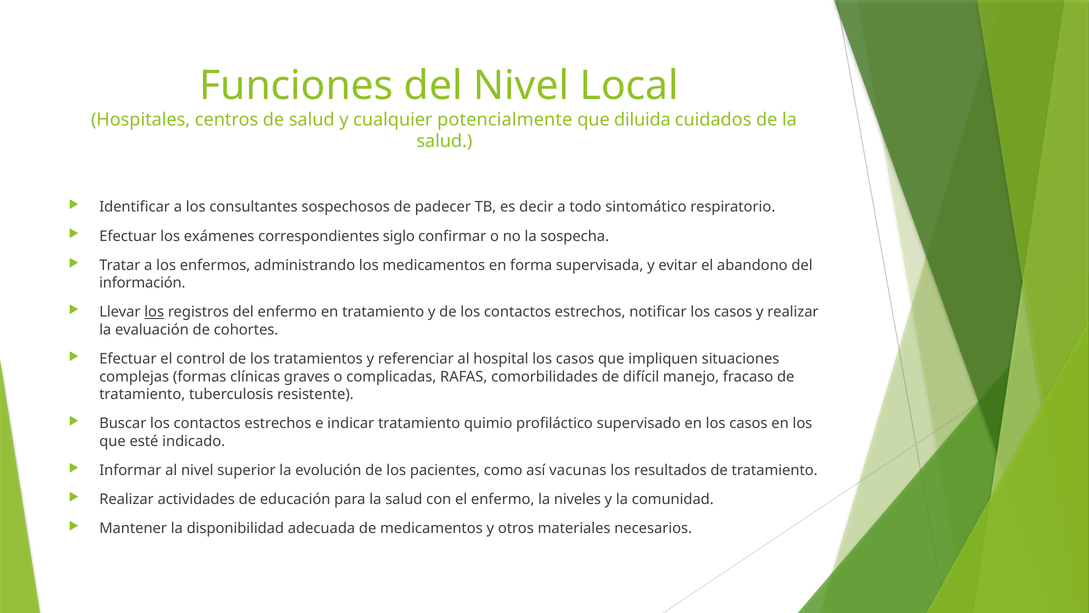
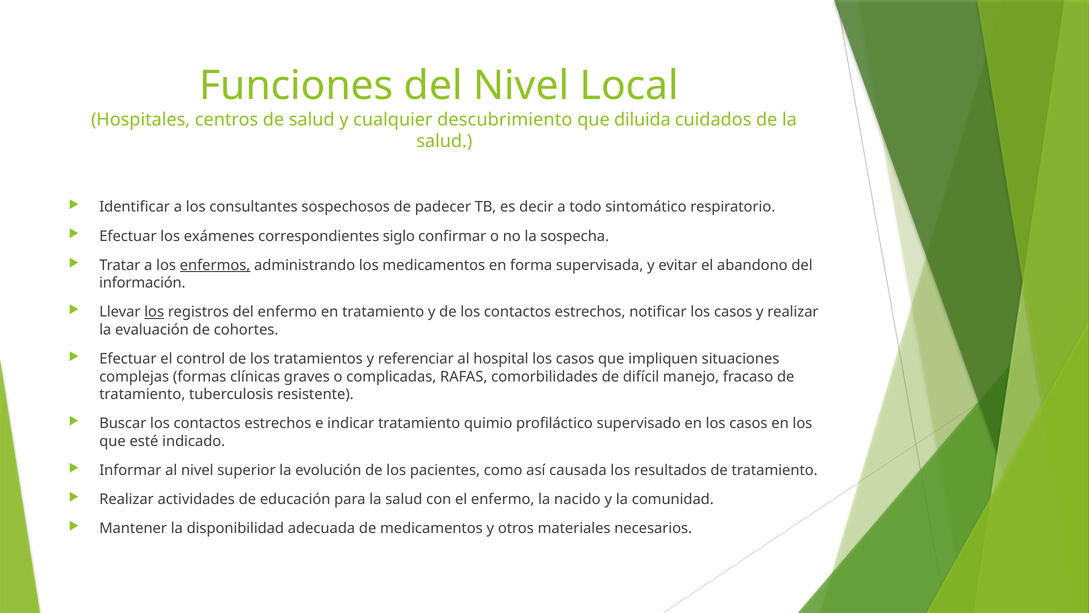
potencialmente: potencialmente -> descubrimiento (505, 120)
enfermos underline: none -> present (215, 265)
vacunas: vacunas -> causada (578, 470)
niveles: niveles -> nacido (577, 499)
